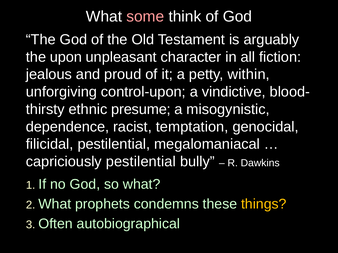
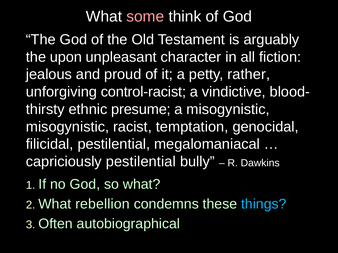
within: within -> rather (249, 75)
control-upon: control-upon -> control-racist (143, 92)
dependence: dependence -> misogynistic (67, 127)
prophets: prophets -> rebellion (102, 204)
things colour: yellow -> light blue (264, 204)
